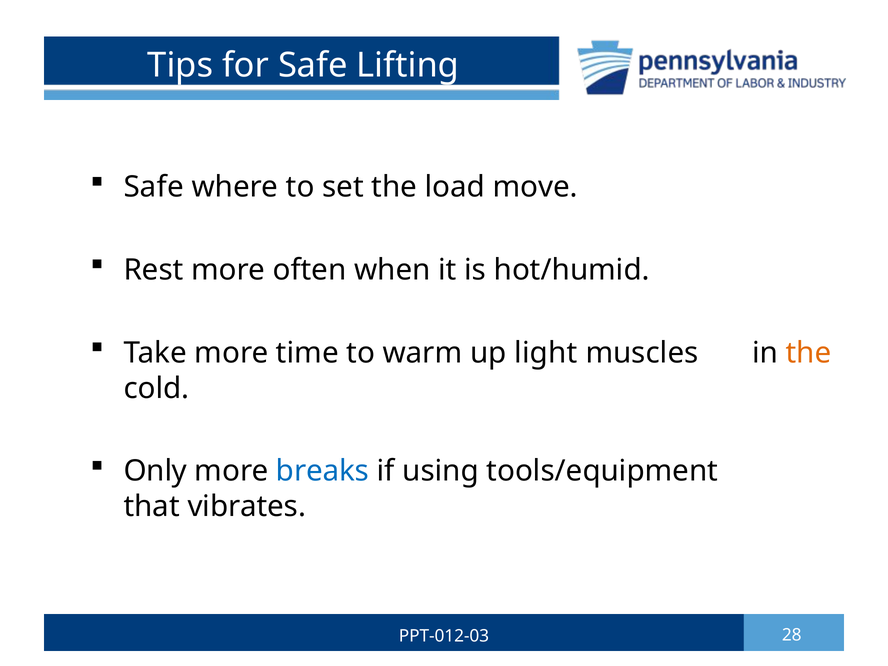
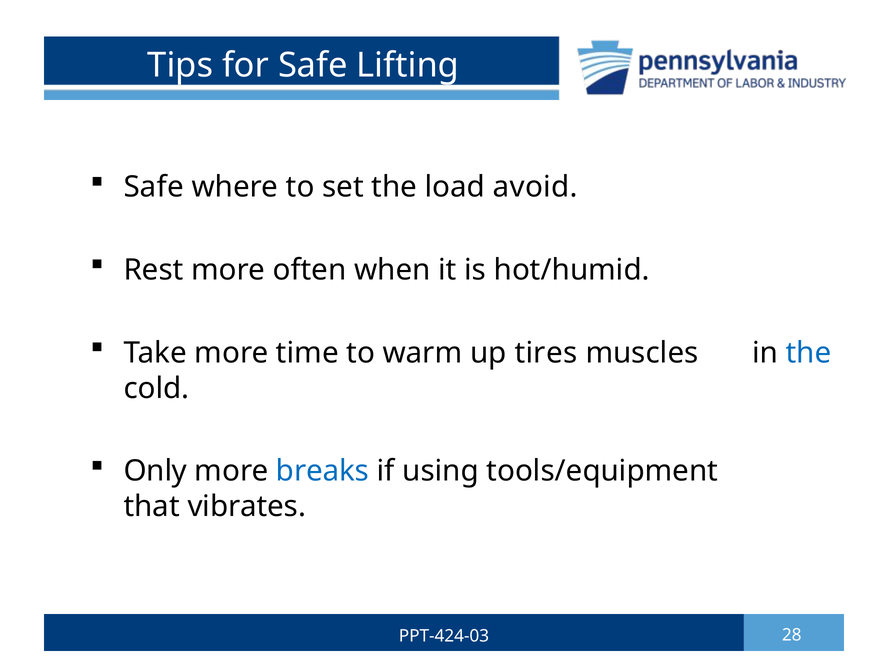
move: move -> avoid (535, 187)
light: light -> tires (546, 353)
the colour: orange -> blue (809, 353)
PPT-012-03: PPT-012-03 -> PPT-424-03 (444, 636)
